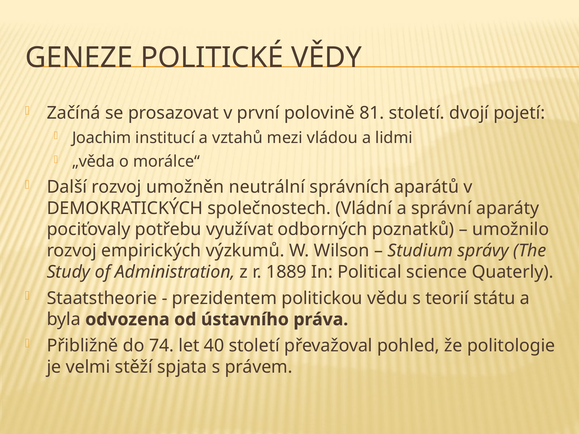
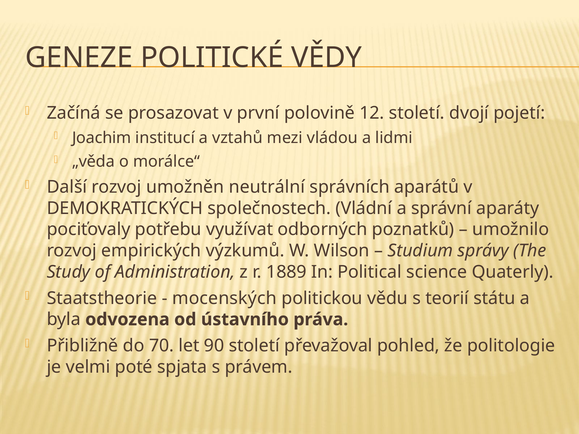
81: 81 -> 12 (372, 113)
prezidentem: prezidentem -> mocenských (224, 298)
74: 74 -> 70 (161, 346)
40: 40 -> 90 (214, 346)
stěží: stěží -> poté (134, 367)
